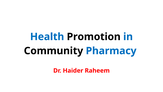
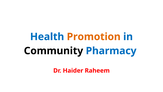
Promotion colour: black -> orange (94, 37)
